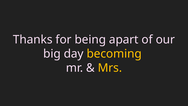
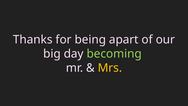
becoming colour: yellow -> light green (114, 54)
